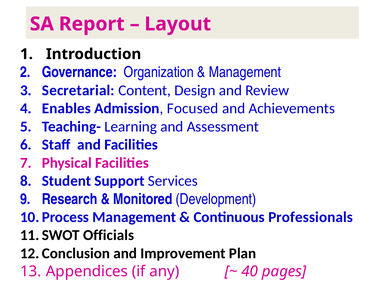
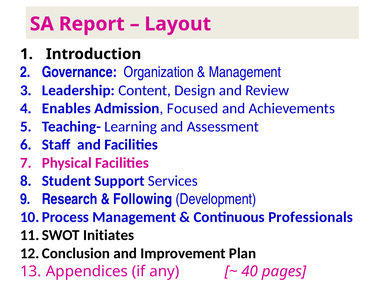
Secretarial: Secretarial -> Leadership (78, 90)
Monitored: Monitored -> Following (143, 199)
Officials: Officials -> Initiates (109, 235)
